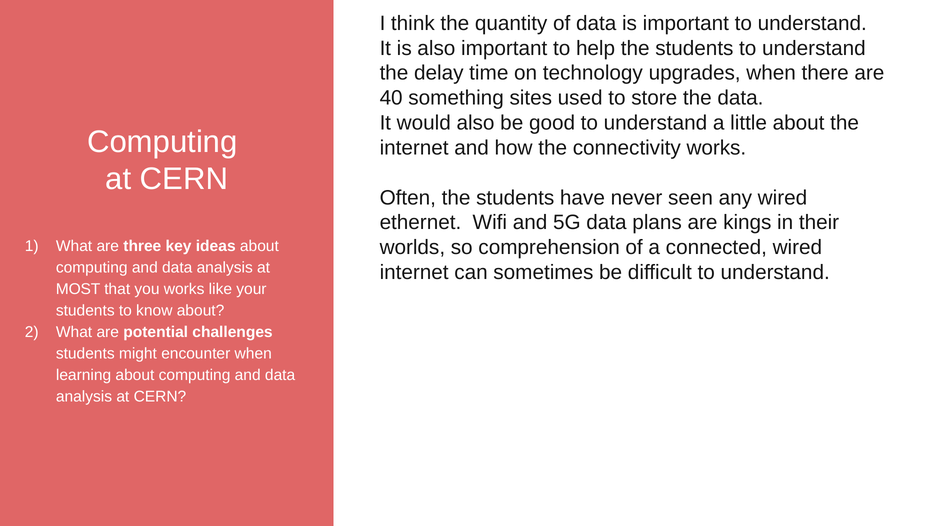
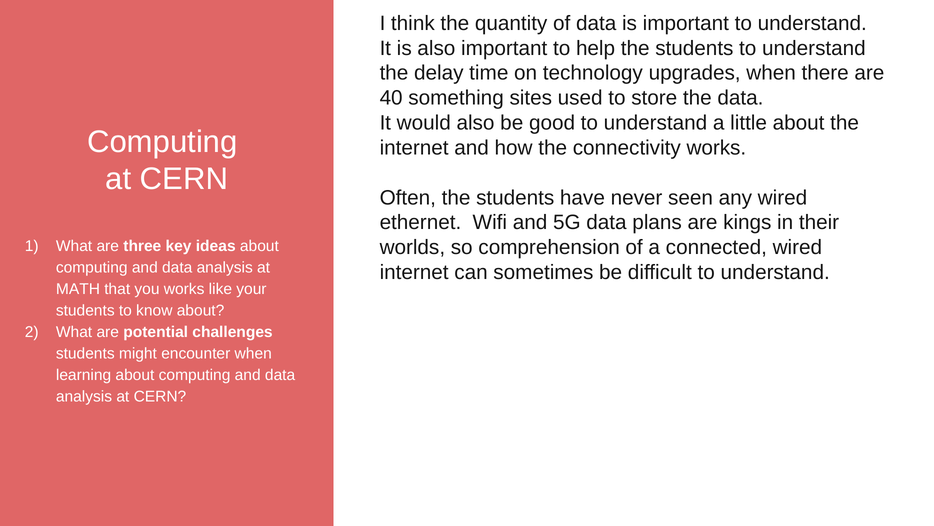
MOST: MOST -> MATH (78, 289)
